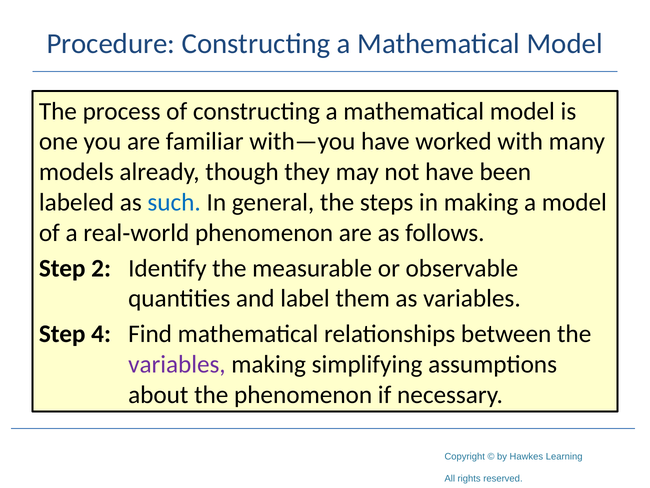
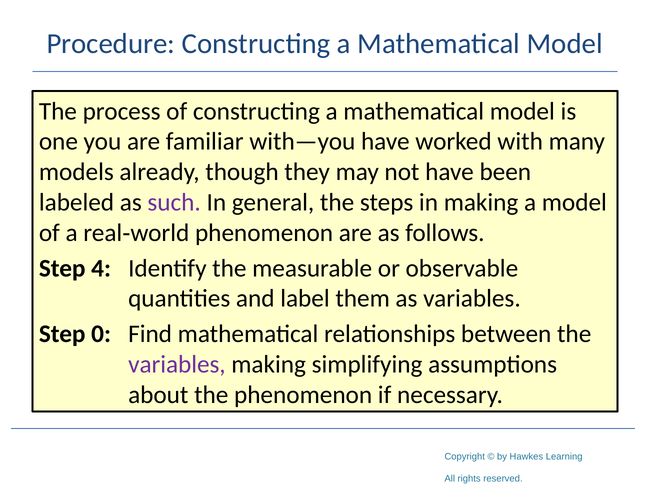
such colour: blue -> purple (174, 202)
2: 2 -> 4 (101, 268)
4: 4 -> 0 (101, 334)
